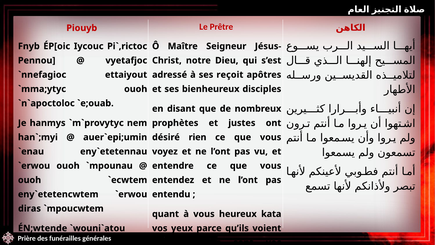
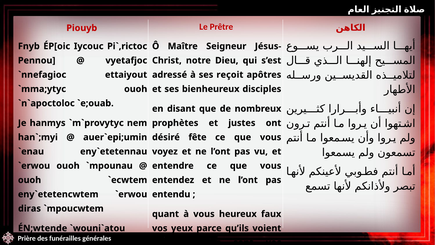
rien: rien -> fête (198, 137)
kata: kata -> faux (271, 214)
